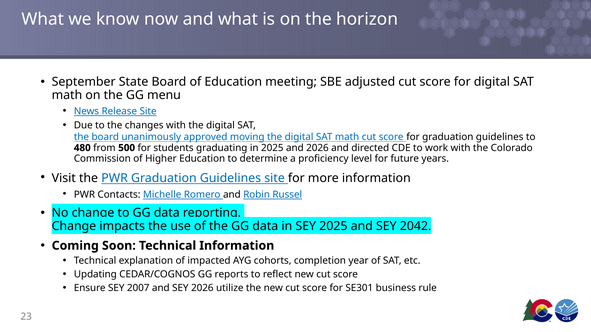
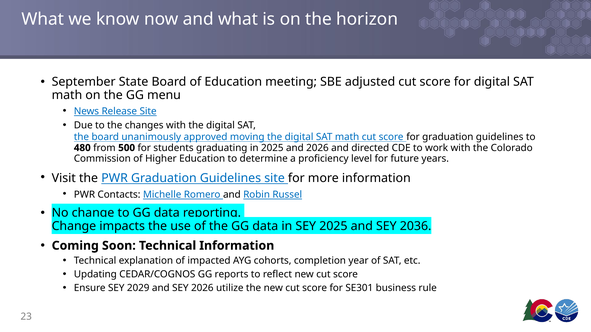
2042: 2042 -> 2036 (416, 226)
2007: 2007 -> 2029 (138, 288)
